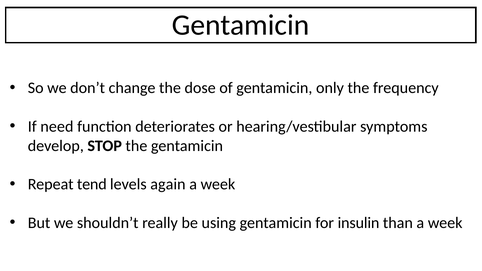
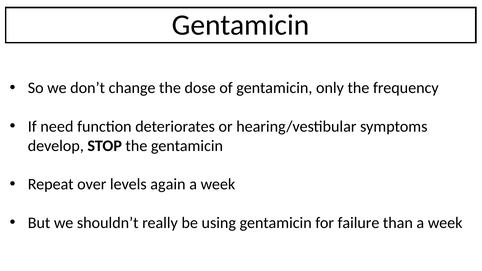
tend: tend -> over (92, 184)
insulin: insulin -> failure (358, 223)
